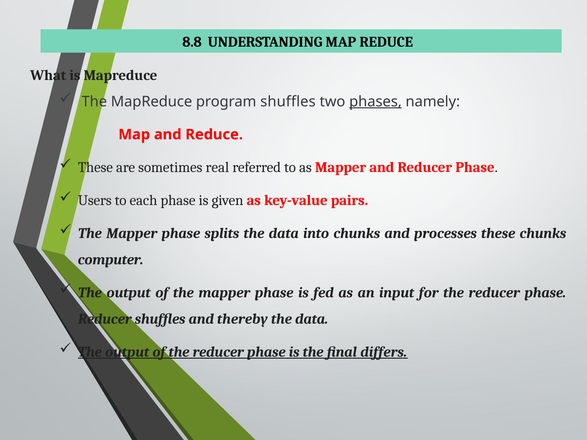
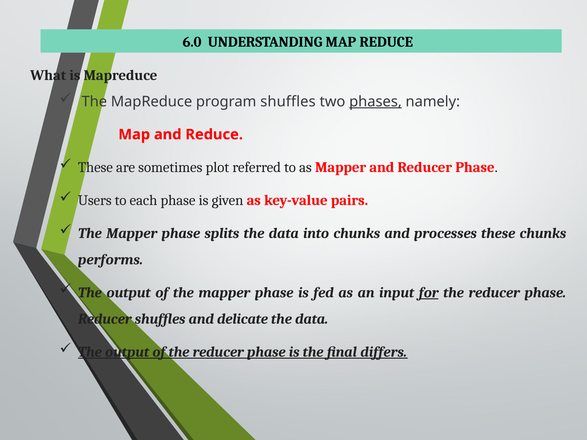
8.8: 8.8 -> 6.0 (192, 42)
real: real -> plot (217, 167)
computer: computer -> performs (110, 260)
for underline: none -> present (429, 293)
thereby: thereby -> delicate (243, 319)
